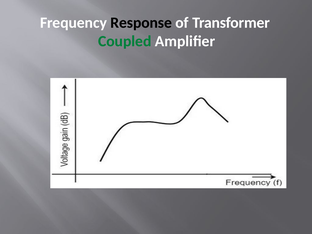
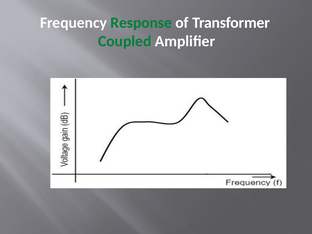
Response colour: black -> green (141, 23)
